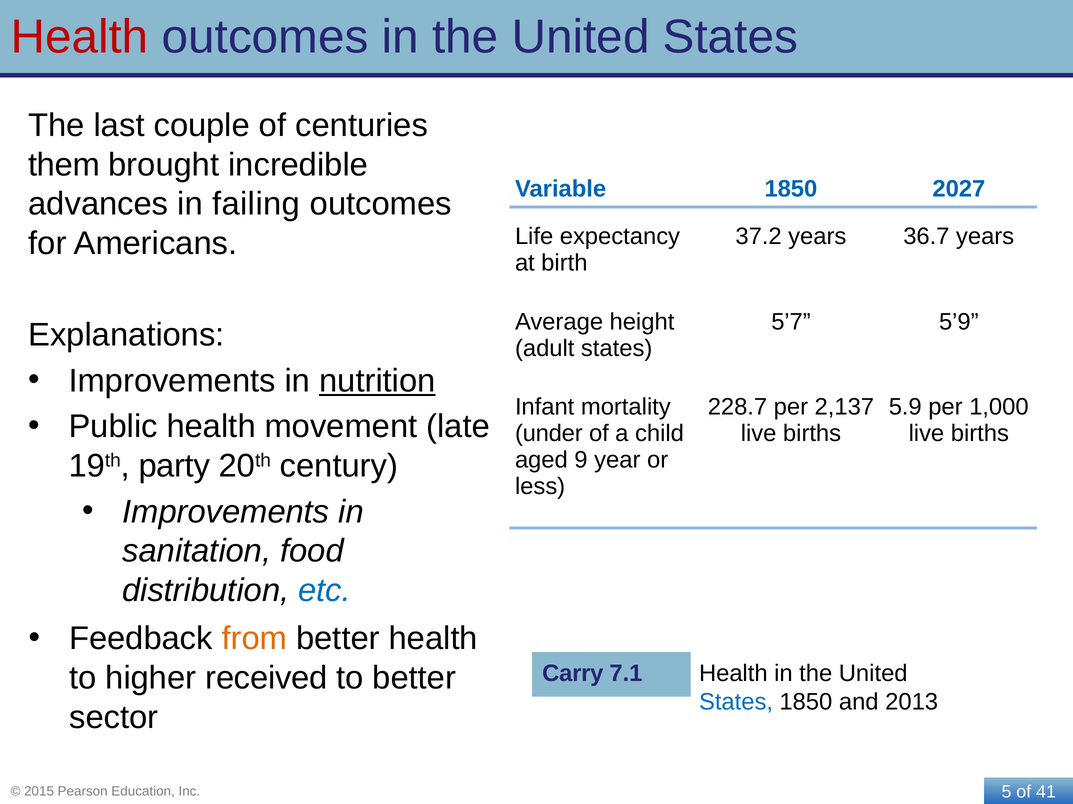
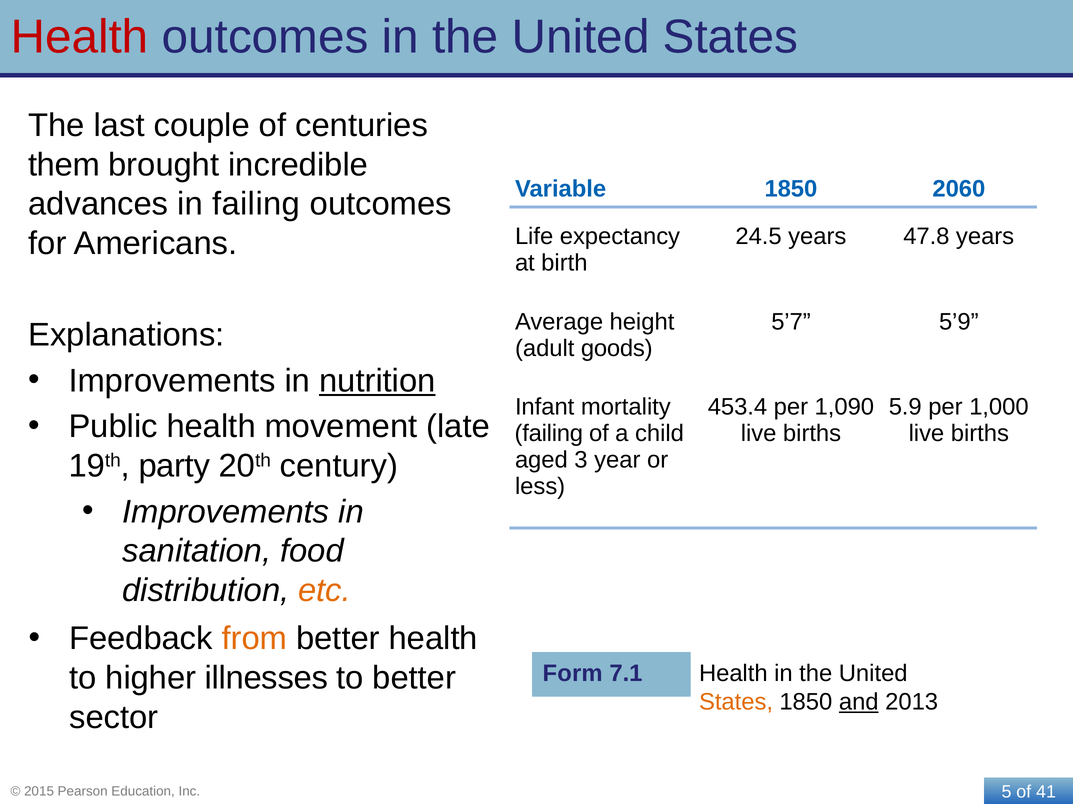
2027: 2027 -> 2060 (959, 189)
37.2: 37.2 -> 24.5 (759, 237)
36.7: 36.7 -> 47.8 (926, 237)
adult states: states -> goods (617, 349)
228.7: 228.7 -> 453.4 (737, 407)
2,137: 2,137 -> 1,090 (844, 407)
under: under -> failing (549, 434)
9: 9 -> 3 (581, 460)
etc colour: blue -> orange (325, 591)
Carry: Carry -> Form (573, 674)
received: received -> illnesses (266, 679)
States colour: blue -> orange (736, 703)
and underline: none -> present (859, 703)
